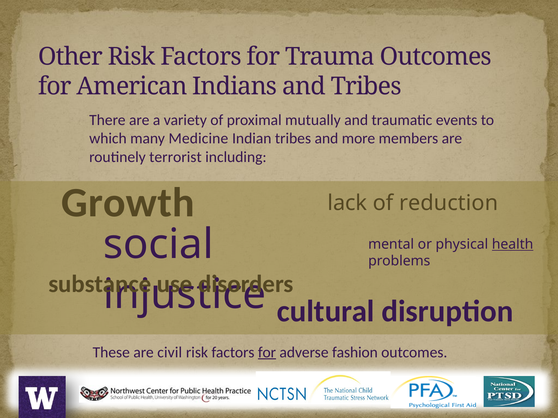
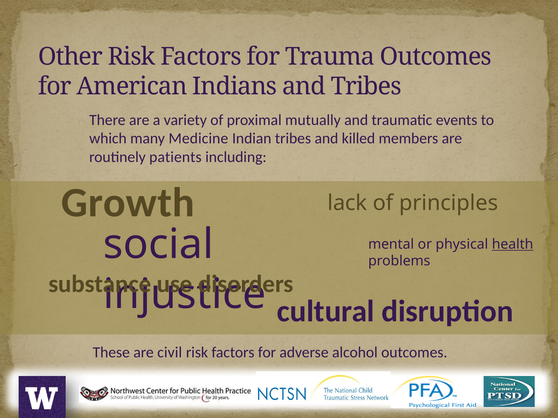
more: more -> killed (358, 139)
terrorist: terrorist -> patients (175, 157)
reduction: reduction -> principles (449, 203)
for underline: present -> none (267, 353)
fashion: fashion -> alcohol (355, 353)
